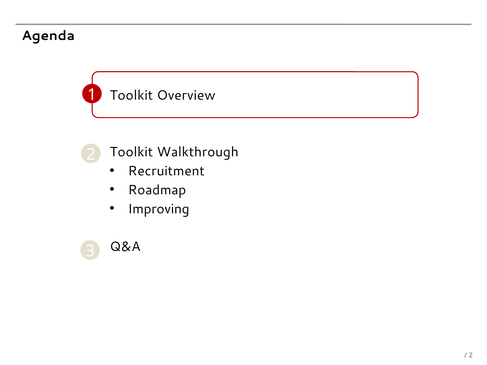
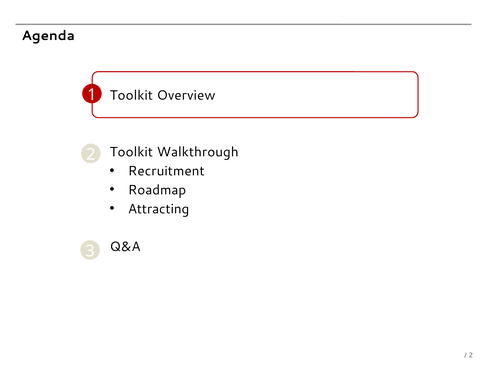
Improving: Improving -> Attracting (159, 209)
